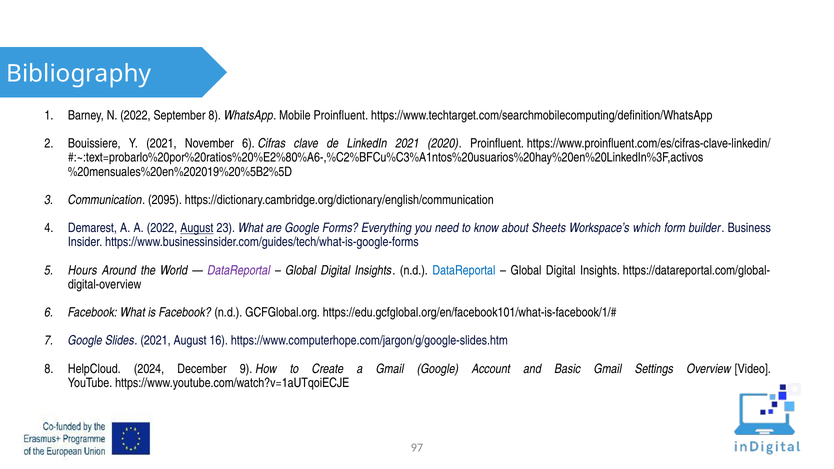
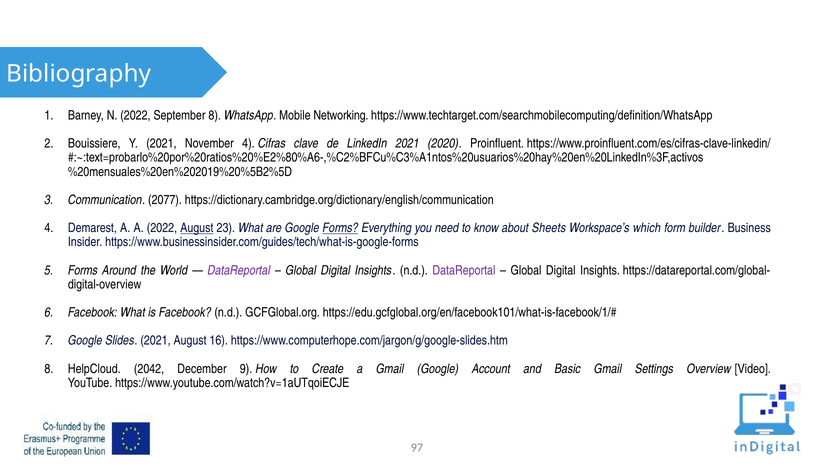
Mobile Proinfluent: Proinfluent -> Networking (341, 116)
November 6: 6 -> 4 (248, 144)
2095: 2095 -> 2077 (165, 200)
Forms underline: none -> present (340, 228)
Hours: Hours -> Forms (83, 270)
DataReportal colour: blue -> purple (464, 270)
2024: 2024 -> 2042 (149, 369)
